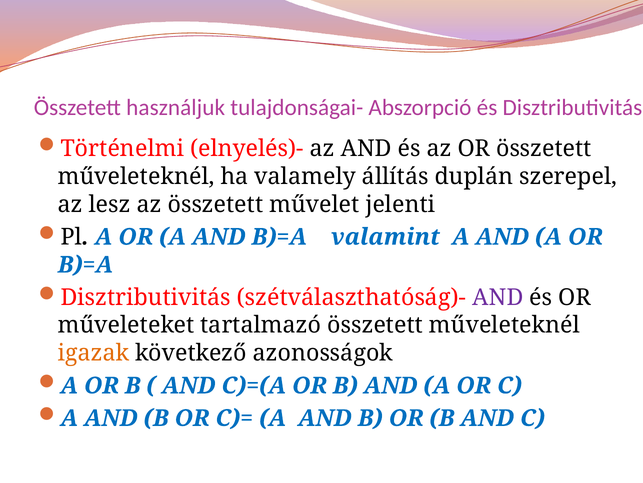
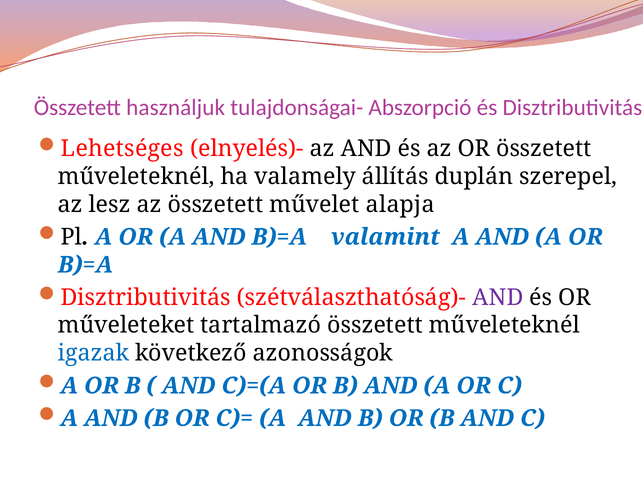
Történelmi: Történelmi -> Lehetséges (122, 148)
jelenti: jelenti -> alapja (400, 204)
igazak colour: orange -> blue (94, 353)
